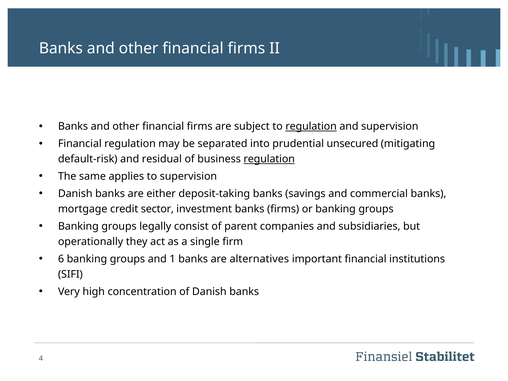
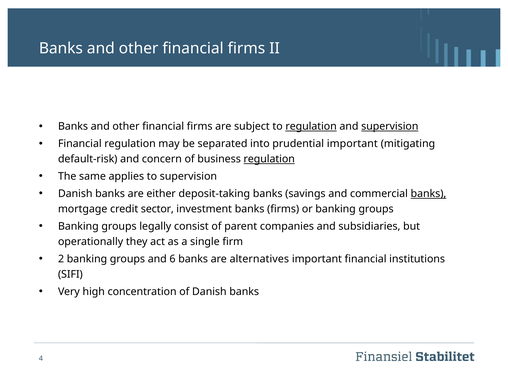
supervision underline: none -> present (390, 126)
prudential unsecured: unsecured -> important (352, 144)
residual: residual -> concern (162, 159)
banks underline: none -> present (428, 194)
6: 6 -> 2 (61, 259)
1: 1 -> 6 (172, 259)
